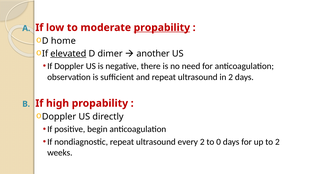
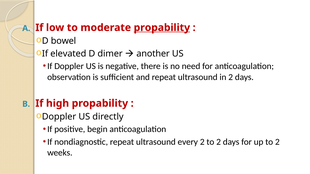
home: home -> bowel (63, 41)
elevated underline: present -> none (68, 54)
2 to 0: 0 -> 2 (219, 142)
